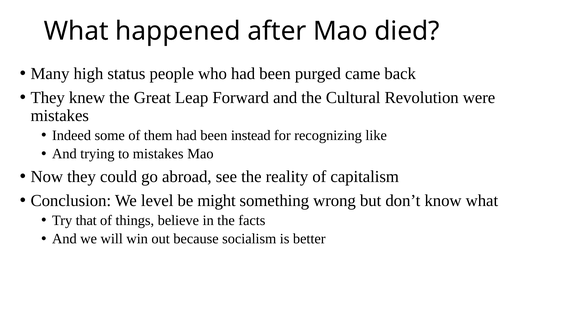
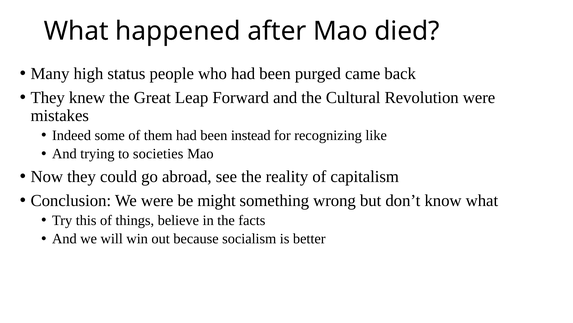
to mistakes: mistakes -> societies (158, 154)
We level: level -> were (157, 200)
that: that -> this (86, 220)
